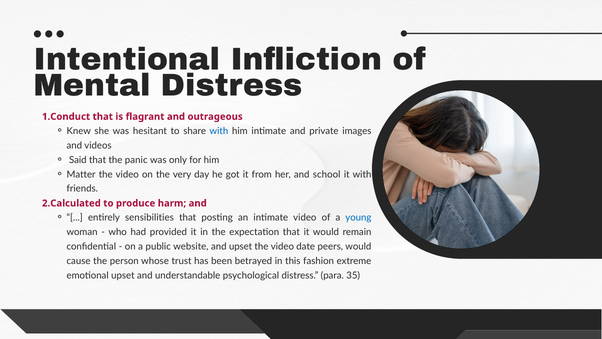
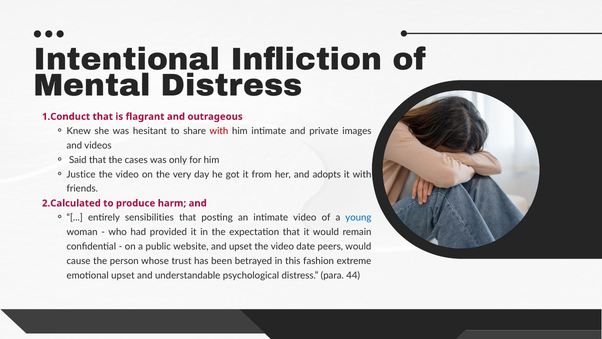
with colour: blue -> red (219, 131)
panic: panic -> cases (136, 160)
Matter: Matter -> Justice (81, 174)
school: school -> adopts (327, 174)
35: 35 -> 44 (353, 275)
